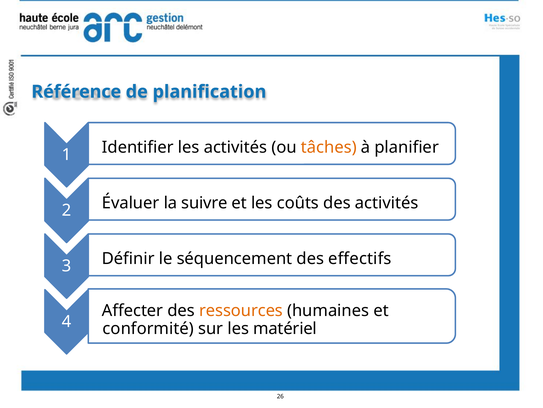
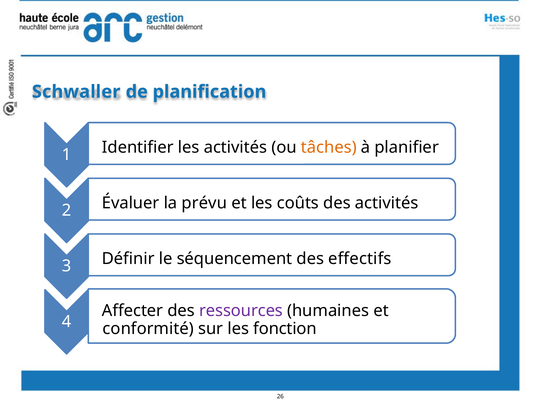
Référence: Référence -> Schwaller (76, 92)
suivre: suivre -> prévu (204, 203)
ressources colour: orange -> purple (241, 310)
matériel: matériel -> fonction (285, 328)
